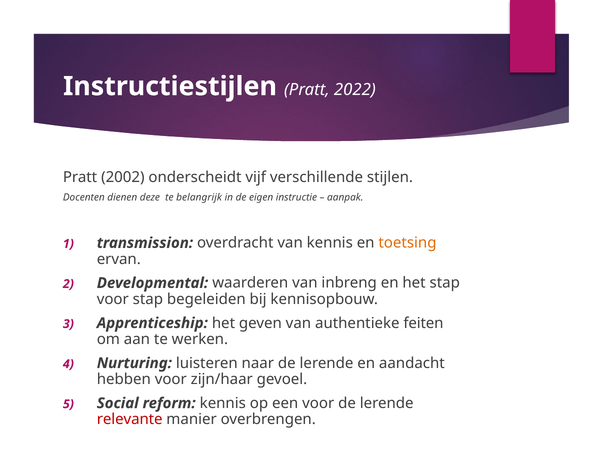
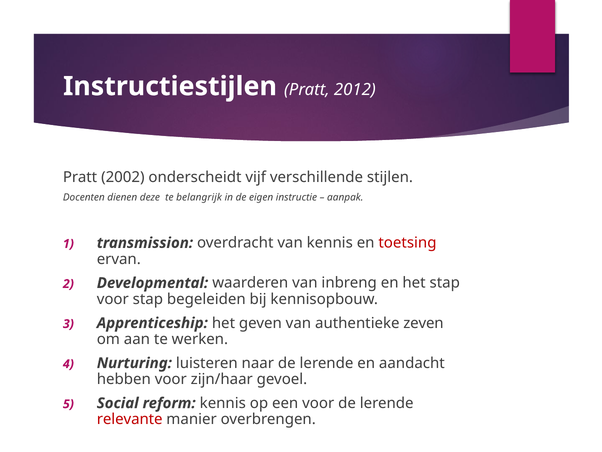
2022: 2022 -> 2012 (355, 90)
toetsing colour: orange -> red (407, 243)
feiten: feiten -> zeven (423, 323)
